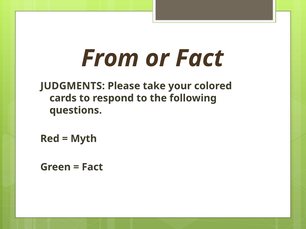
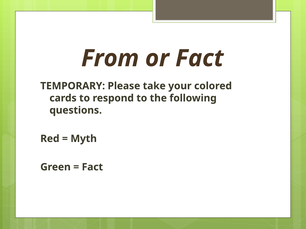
JUDGMENTS: JUDGMENTS -> TEMPORARY (73, 86)
